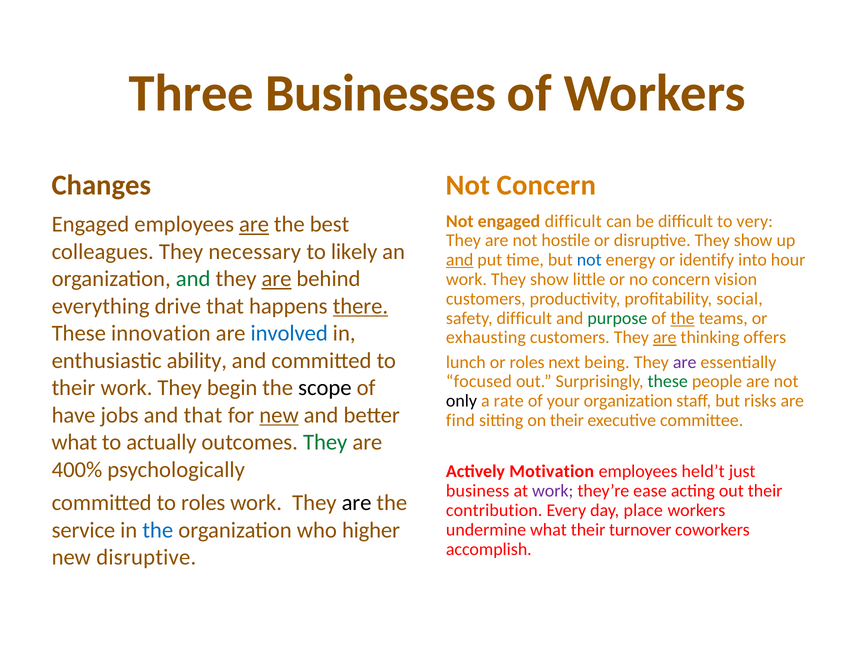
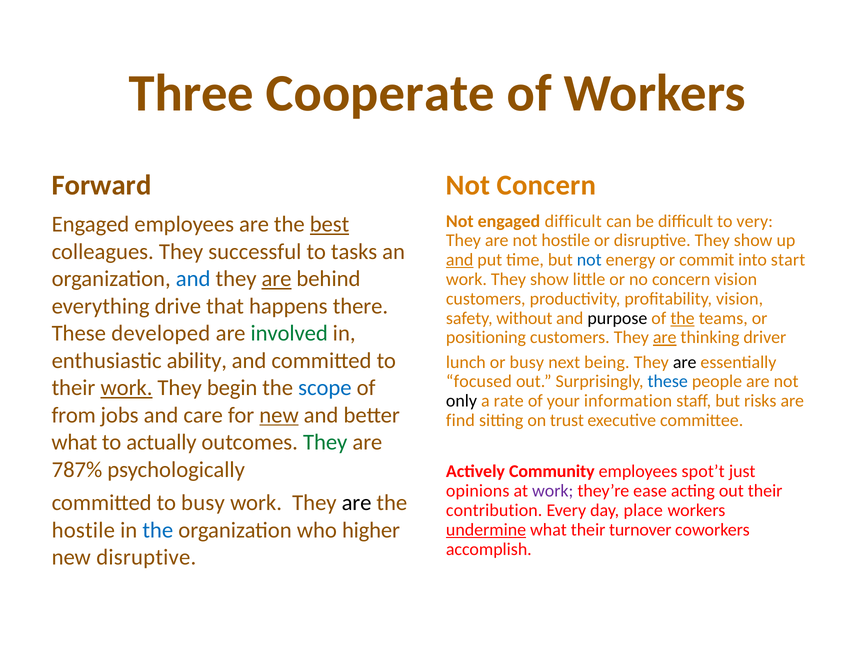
Businesses: Businesses -> Cooperate (380, 93)
Changes: Changes -> Forward (102, 185)
are underline: present -> none (254, 224)
best underline: none -> present (329, 224)
necessary: necessary -> successful (255, 252)
likely: likely -> tasks (354, 252)
identify: identify -> commit (707, 260)
hour: hour -> start (788, 260)
and colour: green -> blue (193, 279)
profitability social: social -> vision (740, 299)
there underline: present -> none (360, 306)
safety difficult: difficult -> without (524, 318)
purpose colour: green -> black (617, 318)
innovation: innovation -> developed (161, 333)
involved colour: blue -> green (289, 333)
exhausting: exhausting -> positioning (486, 337)
offers: offers -> driver (765, 337)
or roles: roles -> busy (527, 362)
are colour: purple -> black (685, 362)
these colour: green -> blue (668, 381)
work underline: none -> present (127, 388)
scope colour: black -> blue (325, 388)
your organization: organization -> information (628, 401)
have: have -> from (74, 415)
and that: that -> care (203, 415)
on their: their -> trust (567, 420)
400%: 400% -> 787% (77, 470)
Motivation: Motivation -> Community (552, 471)
held’t: held’t -> spot’t (703, 471)
business: business -> opinions (478, 491)
to roles: roles -> busy (203, 503)
service: service -> hostile (83, 530)
undermine underline: none -> present (486, 530)
